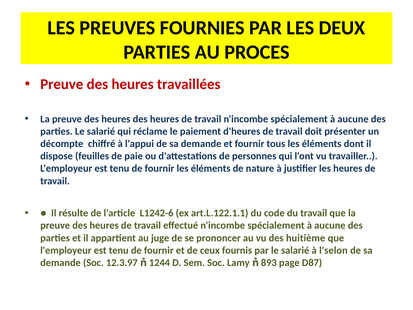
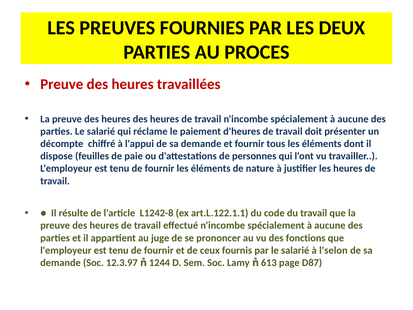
L1242-6: L1242-6 -> L1242-8 (157, 213)
huitième: huitième -> fonctions (306, 238)
893: 893 -> 613 (269, 263)
